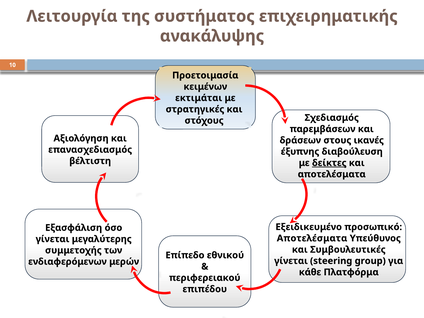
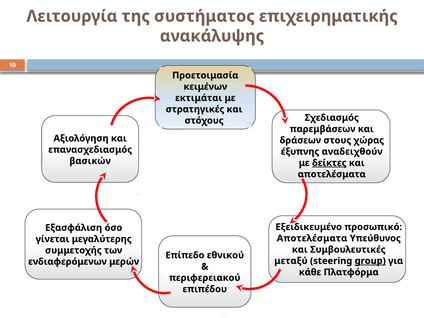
ικανές: ικανές -> χώρας (369, 140)
διαβούλευση: διαβούλευση -> αναδειχθούν (352, 152)
βέλτιστη: βέλτιστη -> βασικών (90, 161)
γίνεται: γίνεται -> μεταξύ (291, 261)
group underline: none -> present (370, 261)
